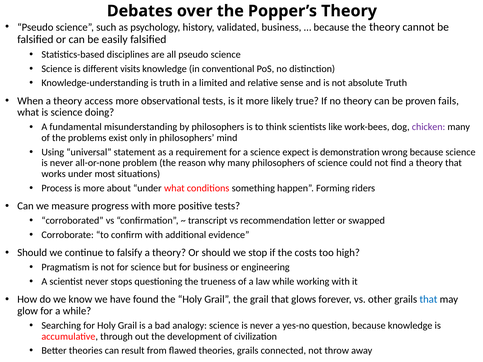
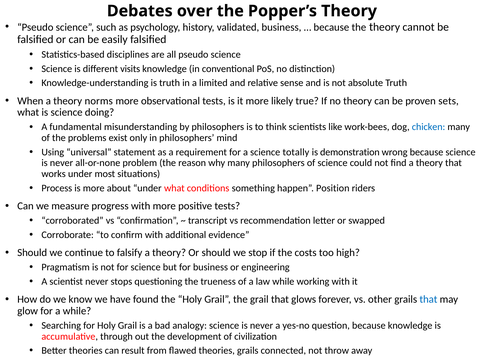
access: access -> norms (99, 101)
fails: fails -> sets (449, 101)
chicken colour: purple -> blue (429, 127)
expect: expect -> totally (296, 152)
Forming: Forming -> Position (333, 188)
